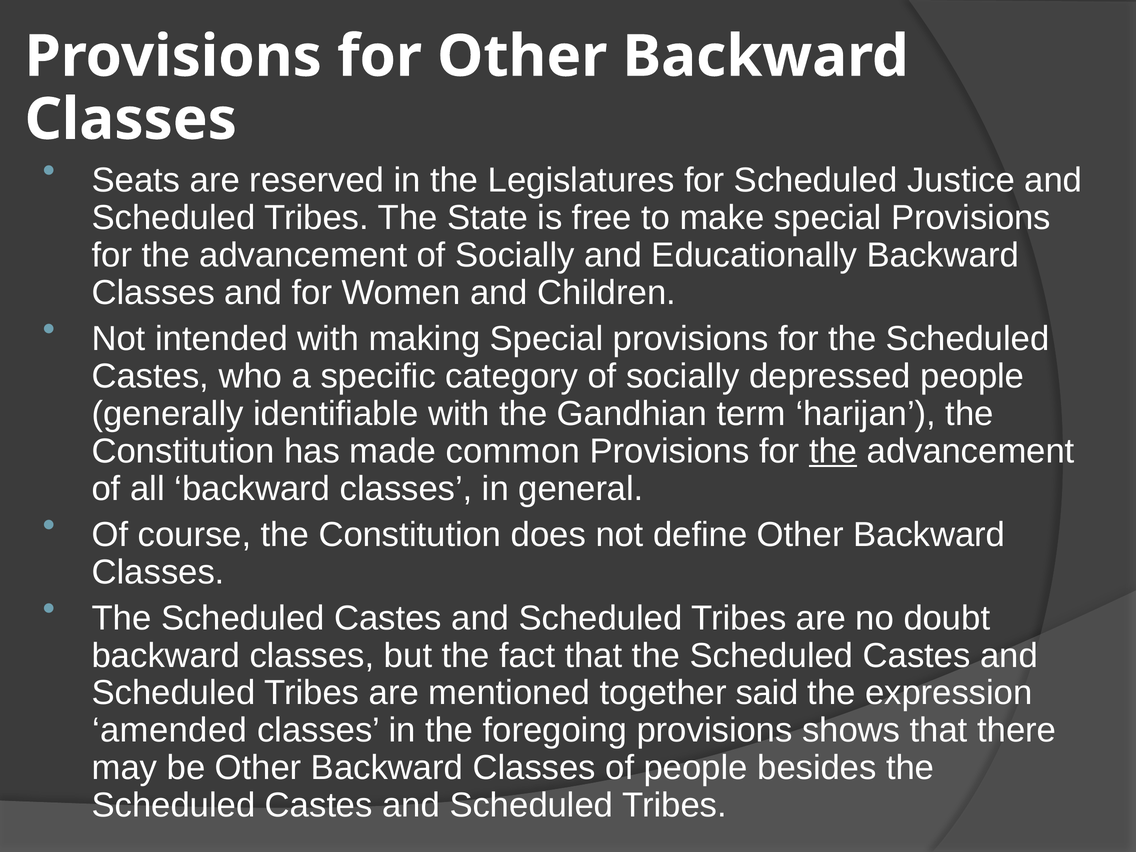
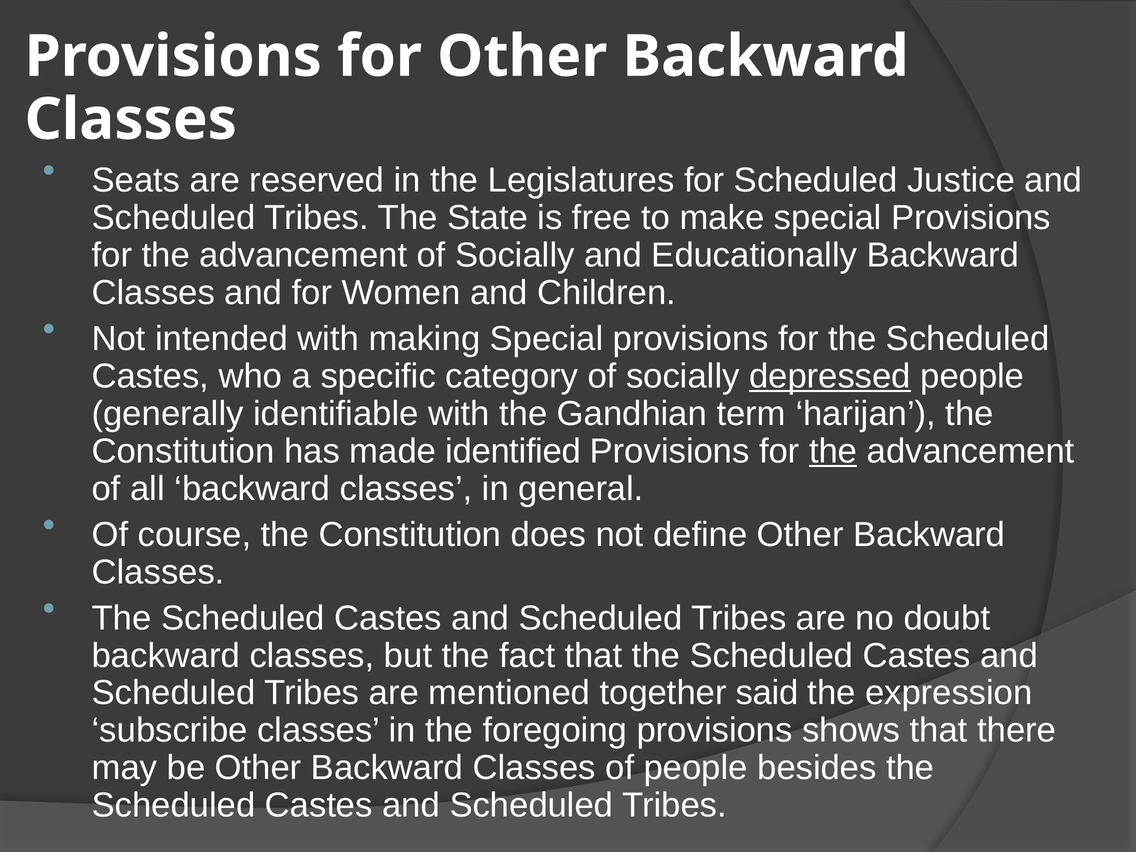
depressed underline: none -> present (830, 376)
common: common -> identified (513, 451)
amended: amended -> subscribe (170, 731)
